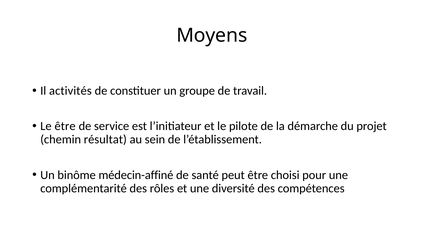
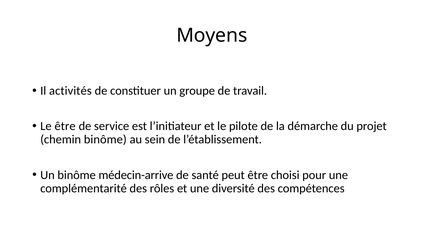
chemin résultat: résultat -> binôme (105, 140)
médecin-affiné: médecin-affiné -> médecin-arrive (136, 175)
